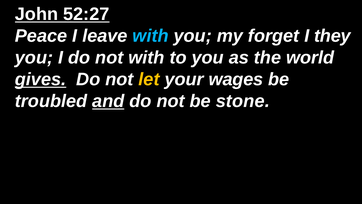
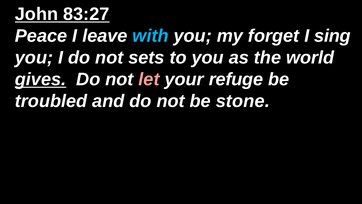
52:27: 52:27 -> 83:27 (86, 14)
they: they -> sing (332, 36)
not with: with -> sets (146, 58)
let colour: yellow -> pink (149, 79)
wages: wages -> refuge (236, 79)
and underline: present -> none (108, 101)
